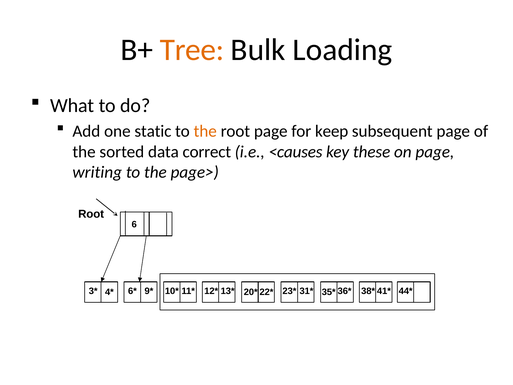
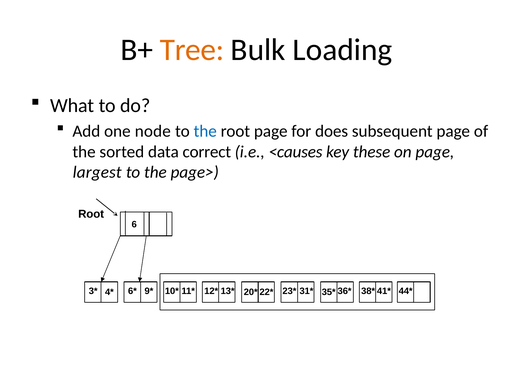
static: static -> node (153, 131)
the colour: orange -> blue (205, 131)
keep: keep -> does (332, 131)
writing: writing -> largest (97, 172)
